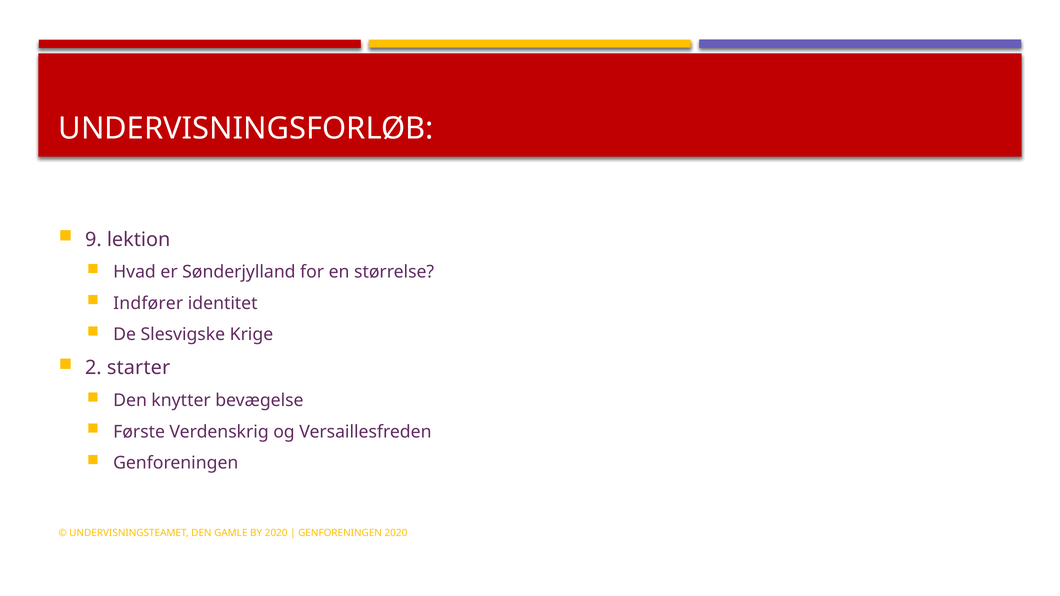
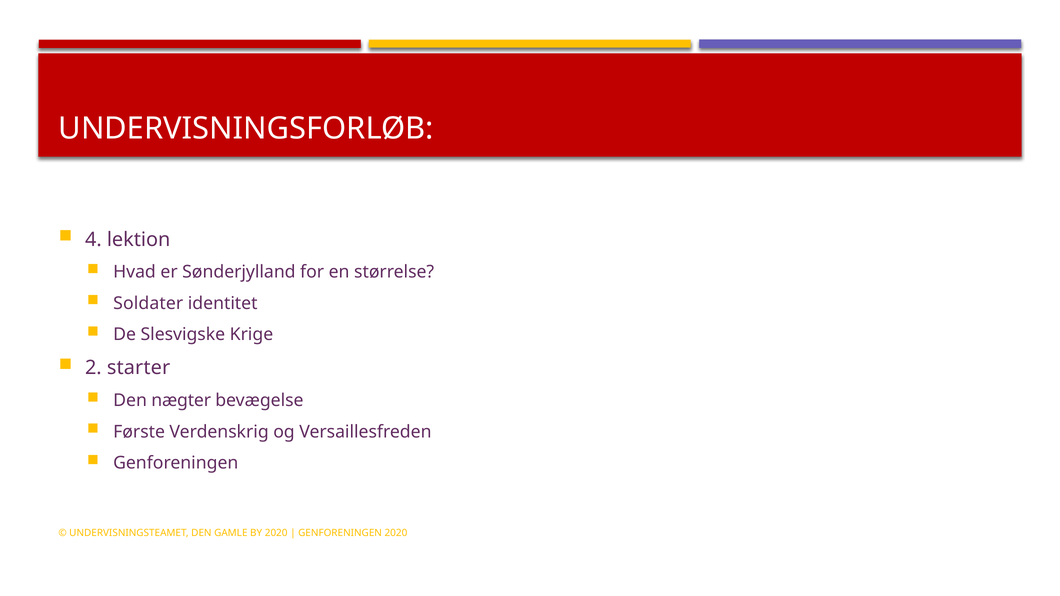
9: 9 -> 4 (93, 240)
Indfører: Indfører -> Soldater (148, 303)
knytter: knytter -> nægter (181, 401)
